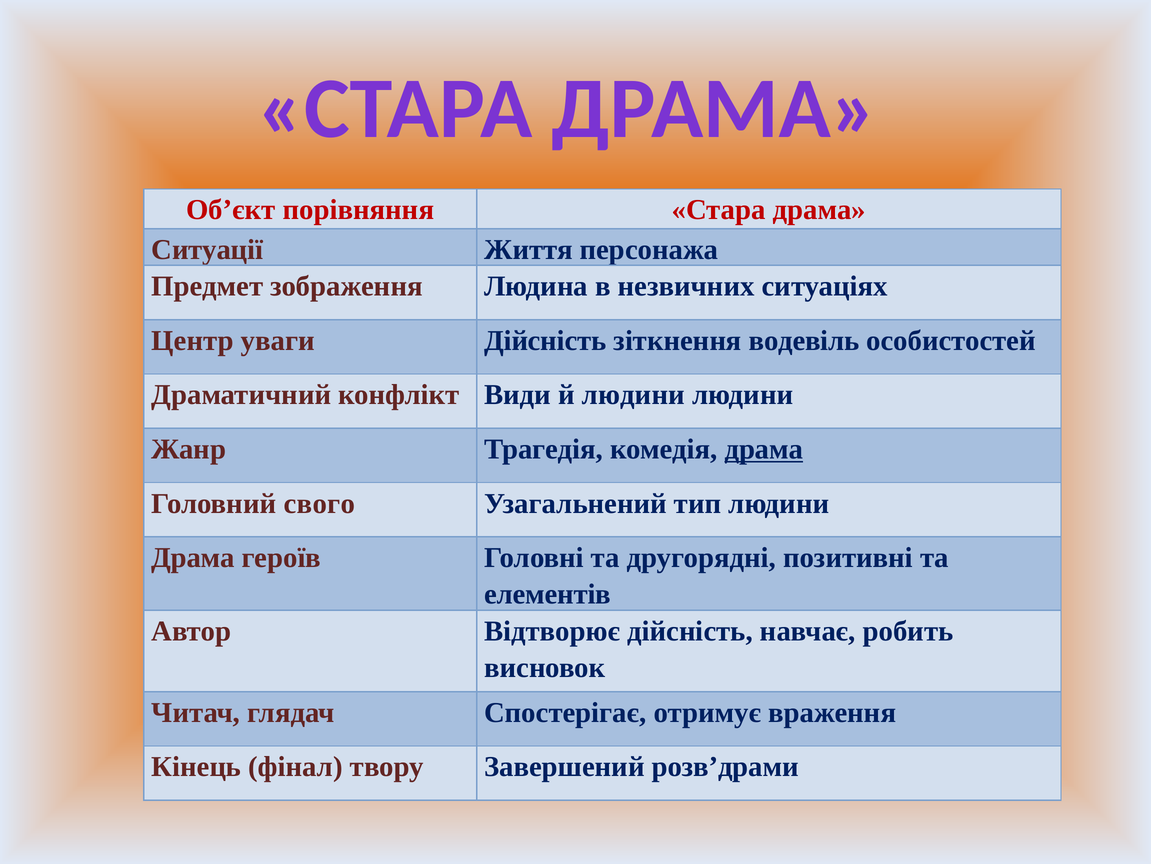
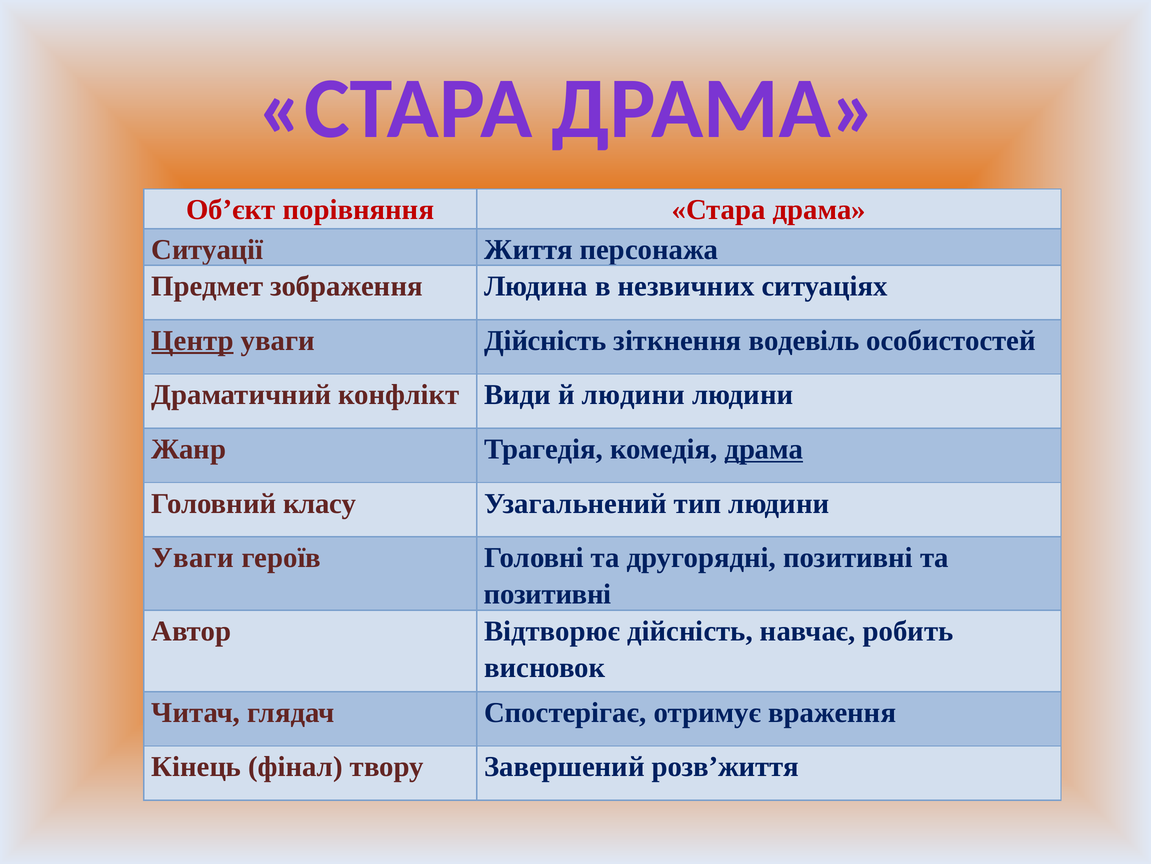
Центр underline: none -> present (192, 340)
свого: свого -> класу (320, 503)
Драма: Драма -> Уваги (193, 557)
елементів: елементів -> позитивні (548, 594)
розв’драми: розв’драми -> розв’життя (725, 766)
